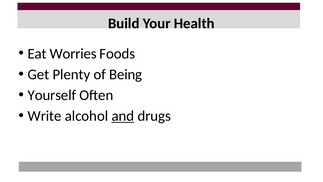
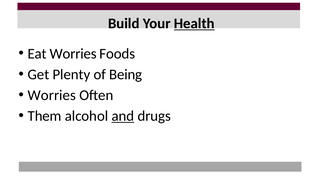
Health underline: none -> present (194, 23)
Yourself: Yourself -> Worries (52, 95)
Write: Write -> Them (45, 116)
